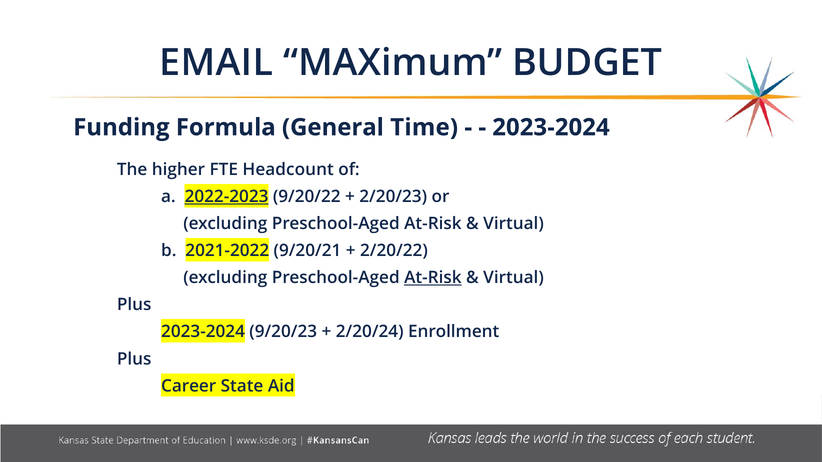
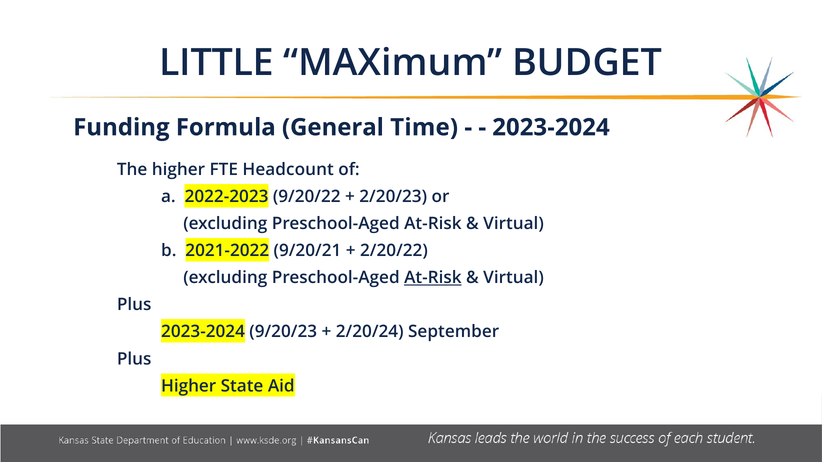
EMAIL: EMAIL -> LITTLE (217, 63)
2022-2023 underline: present -> none (227, 197)
Enrollment: Enrollment -> September (454, 332)
Career: Career -> Higher (189, 386)
